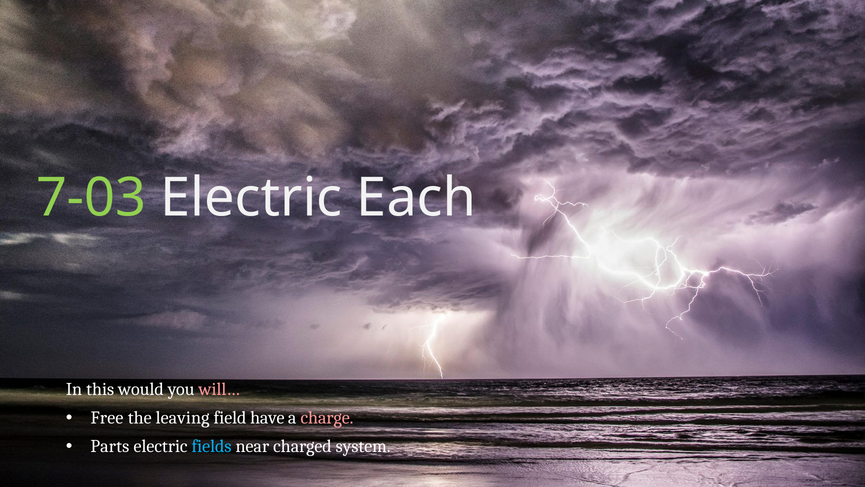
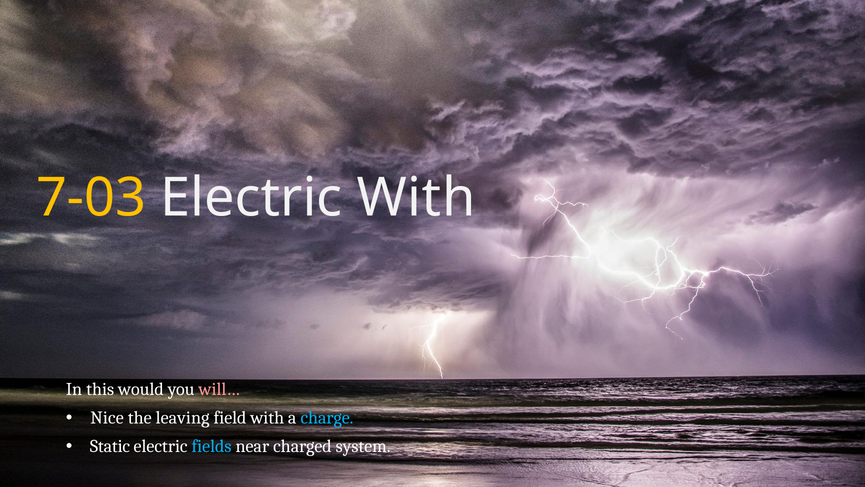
7-03 colour: light green -> yellow (91, 198)
Electric Each: Each -> With (416, 198)
Free: Free -> Nice (107, 417)
field have: have -> with (267, 417)
charge colour: pink -> light blue (327, 417)
Parts: Parts -> Static (110, 446)
